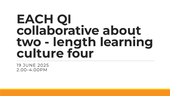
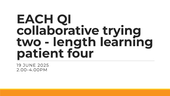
about: about -> trying (122, 31)
culture: culture -> patient (40, 53)
